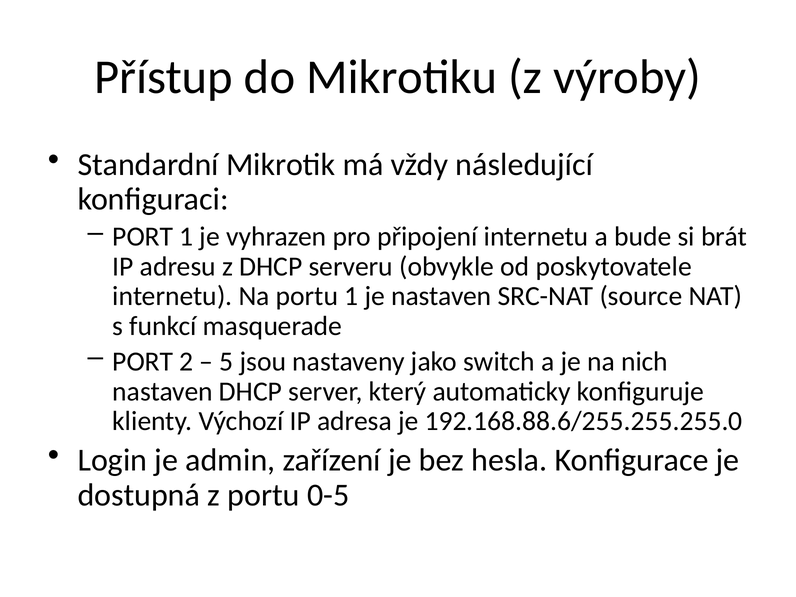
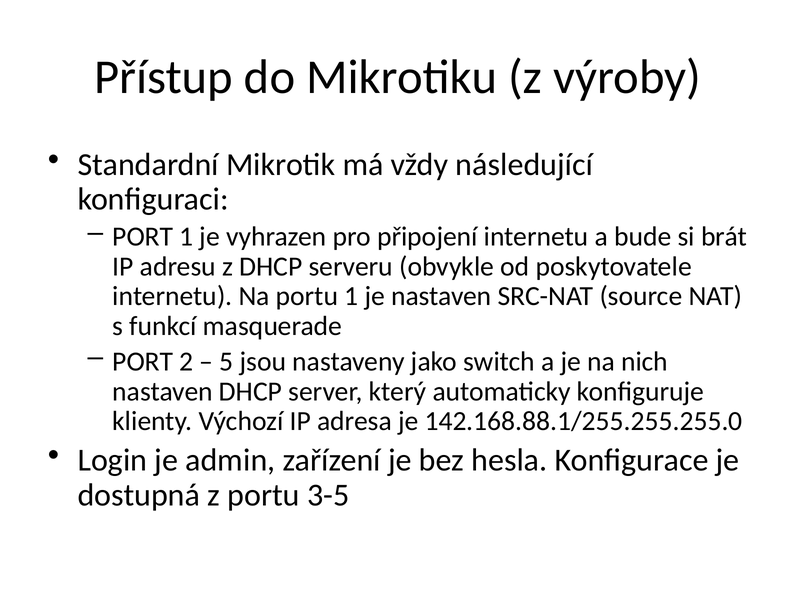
192.168.88.6/255.255.255.0: 192.168.88.6/255.255.255.0 -> 142.168.88.1/255.255.255.0 (584, 421)
0-5: 0-5 -> 3-5 (328, 495)
